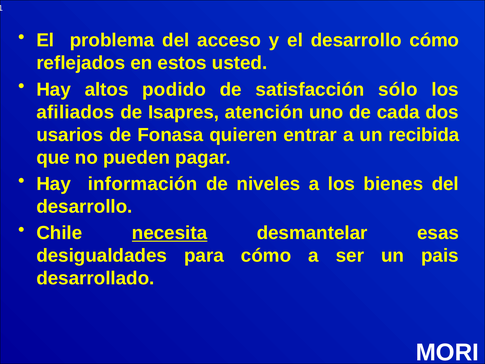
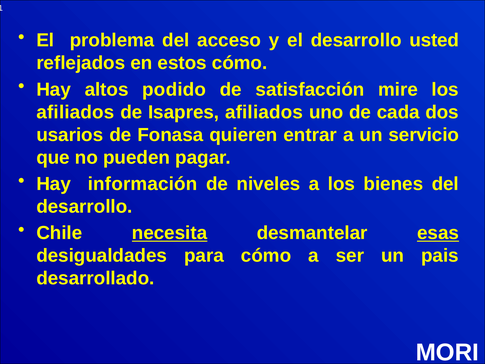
desarrollo cómo: cómo -> usted (434, 40)
estos usted: usted -> cómo (240, 63)
sólo: sólo -> mire (398, 89)
Isapres atención: atención -> afiliados (264, 112)
recibida: recibida -> servicio (424, 135)
esas underline: none -> present (438, 233)
